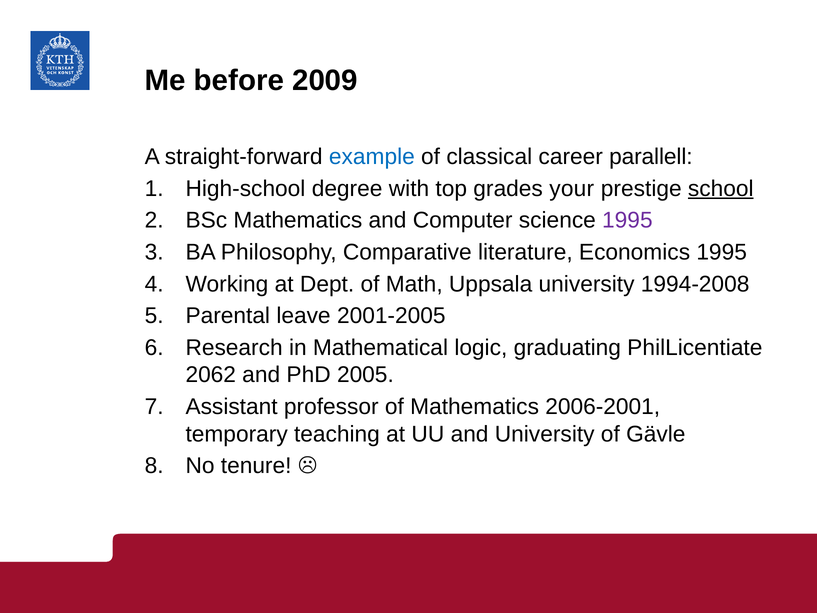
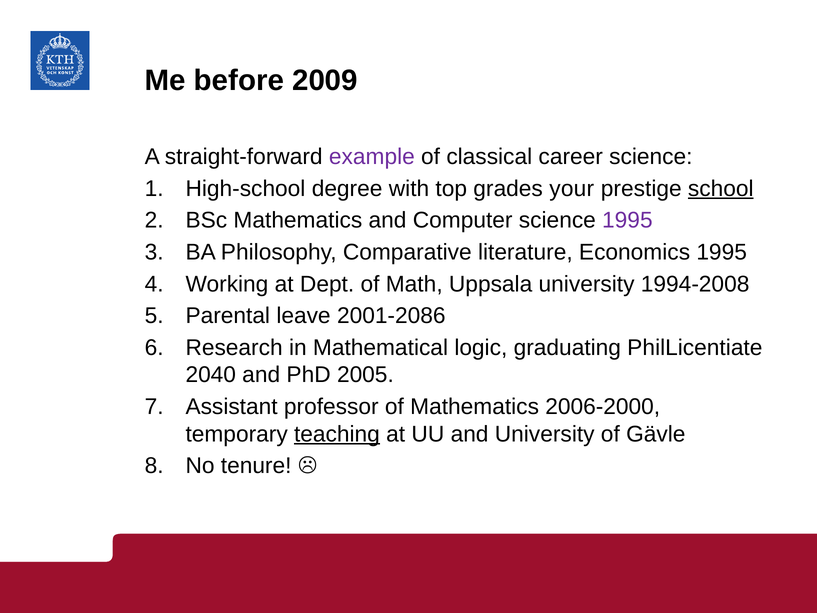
example colour: blue -> purple (372, 157)
career parallell: parallell -> science (651, 157)
2001-2005: 2001-2005 -> 2001-2086 (391, 316)
2062: 2062 -> 2040 (211, 375)
2006-2001: 2006-2001 -> 2006-2000 (603, 407)
teaching underline: none -> present (337, 434)
